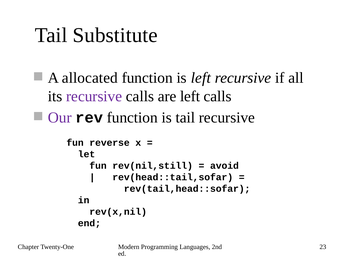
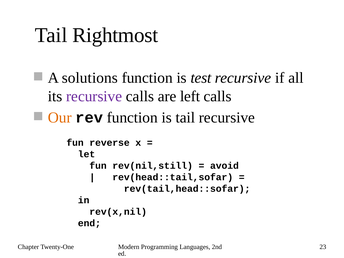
Substitute: Substitute -> Rightmost (115, 35)
allocated: allocated -> solutions (90, 78)
is left: left -> test (201, 78)
Our colour: purple -> orange (60, 118)
